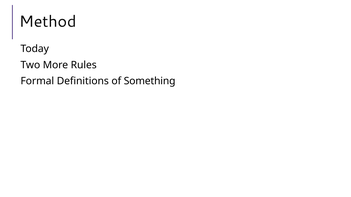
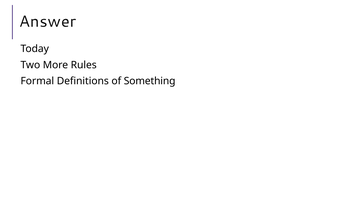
Method: Method -> Answer (48, 22)
